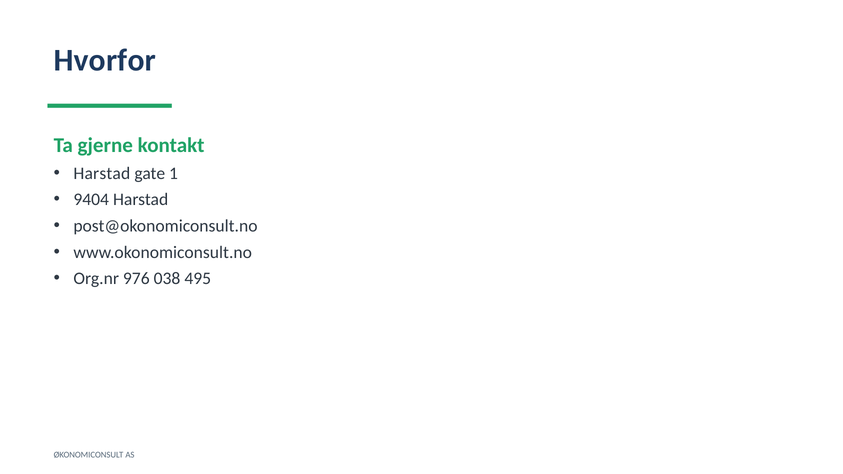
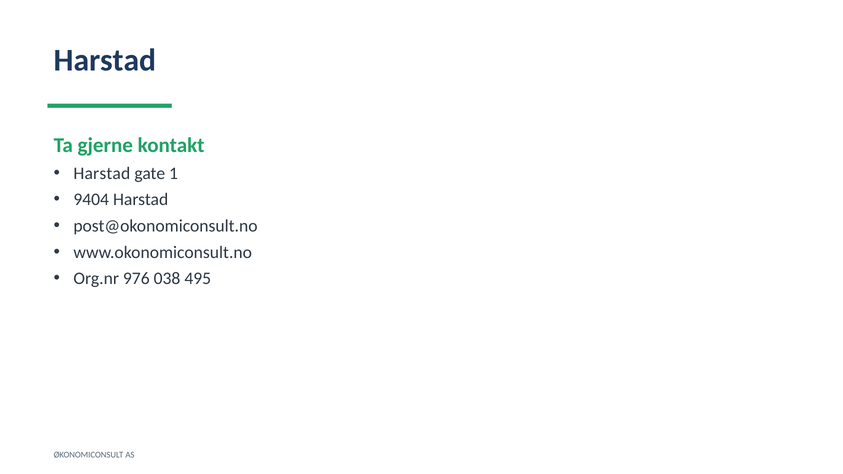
Hvorfor: Hvorfor -> Harstad (105, 60)
